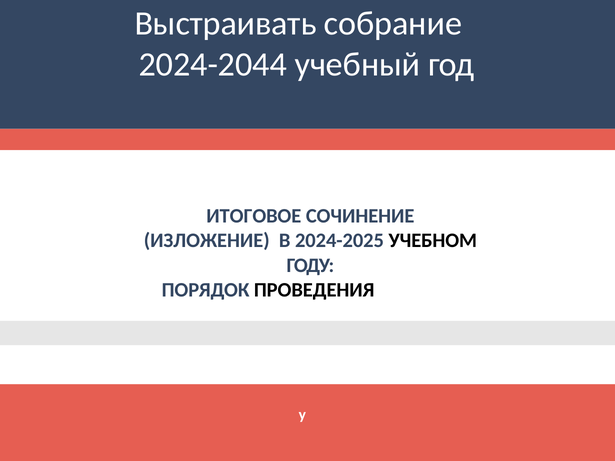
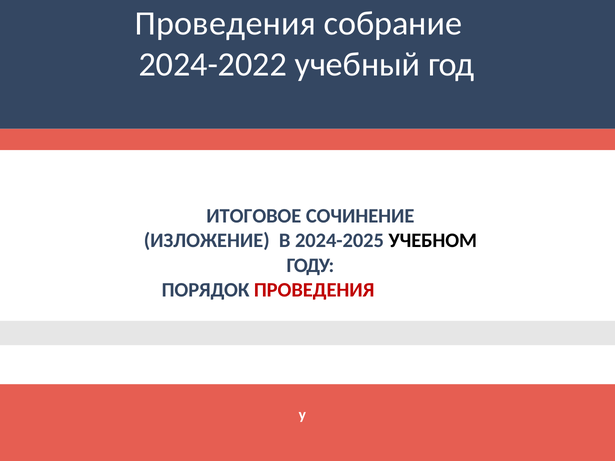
Выстраивать: Выстраивать -> Проведения (225, 24)
2024-2044: 2024-2044 -> 2024-2022 (213, 65)
ПРОВЕДЕНИЯ colour: black -> red (314, 290)
